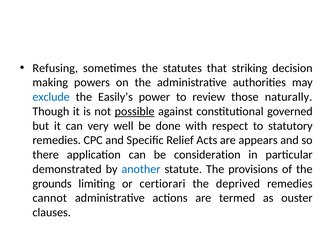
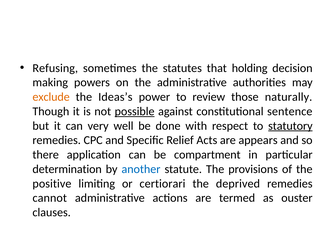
striking: striking -> holding (250, 68)
exclude colour: blue -> orange (51, 97)
Easily’s: Easily’s -> Ideas’s (115, 97)
governed: governed -> sentence (290, 111)
statutory underline: none -> present (290, 126)
consideration: consideration -> compartment (207, 155)
demonstrated: demonstrated -> determination (67, 169)
grounds: grounds -> positive (52, 183)
